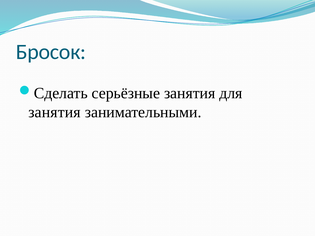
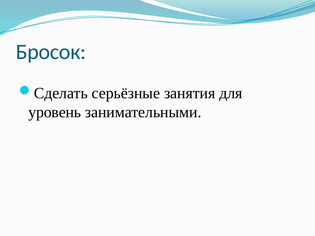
занятия: занятия -> уровень (55, 112)
